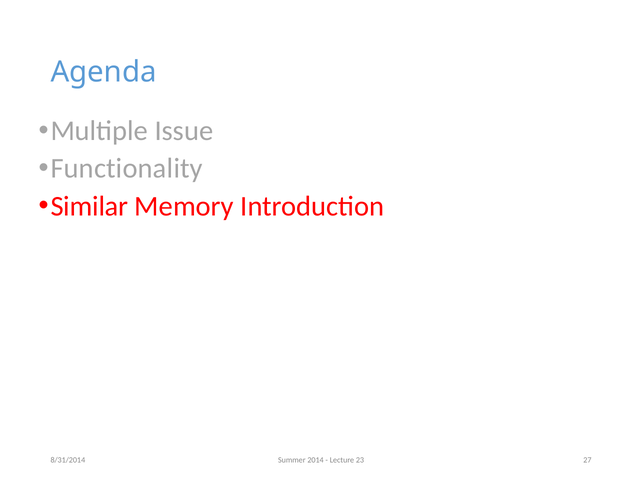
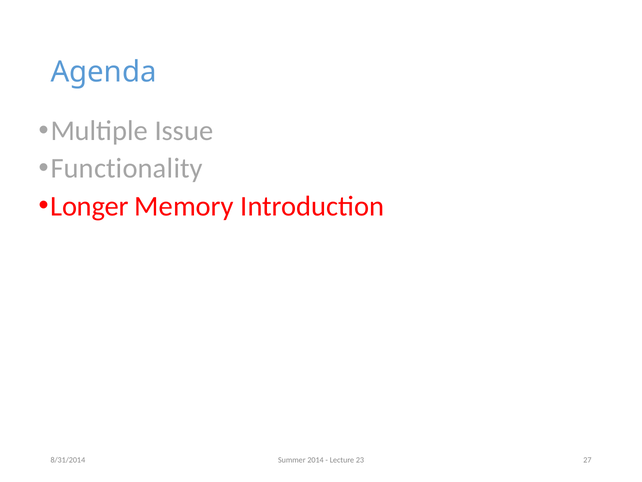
Similar: Similar -> Longer (89, 206)
